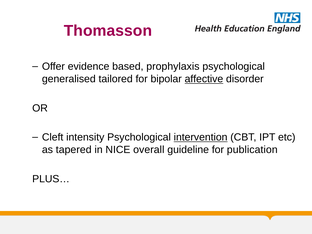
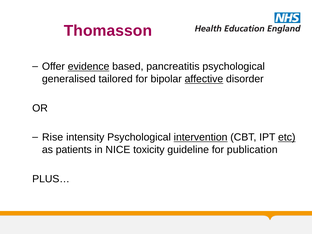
evidence underline: none -> present (89, 67)
prophylaxis: prophylaxis -> pancreatitis (173, 67)
Cleft: Cleft -> Rise (53, 137)
etc underline: none -> present (287, 137)
tapered: tapered -> patients (74, 150)
overall: overall -> toxicity (149, 150)
